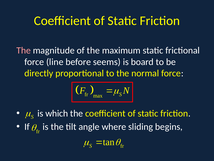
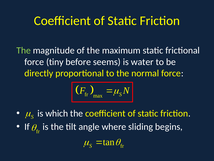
The colour: pink -> light green (24, 50)
line: line -> tiny (55, 62)
board: board -> water (142, 62)
